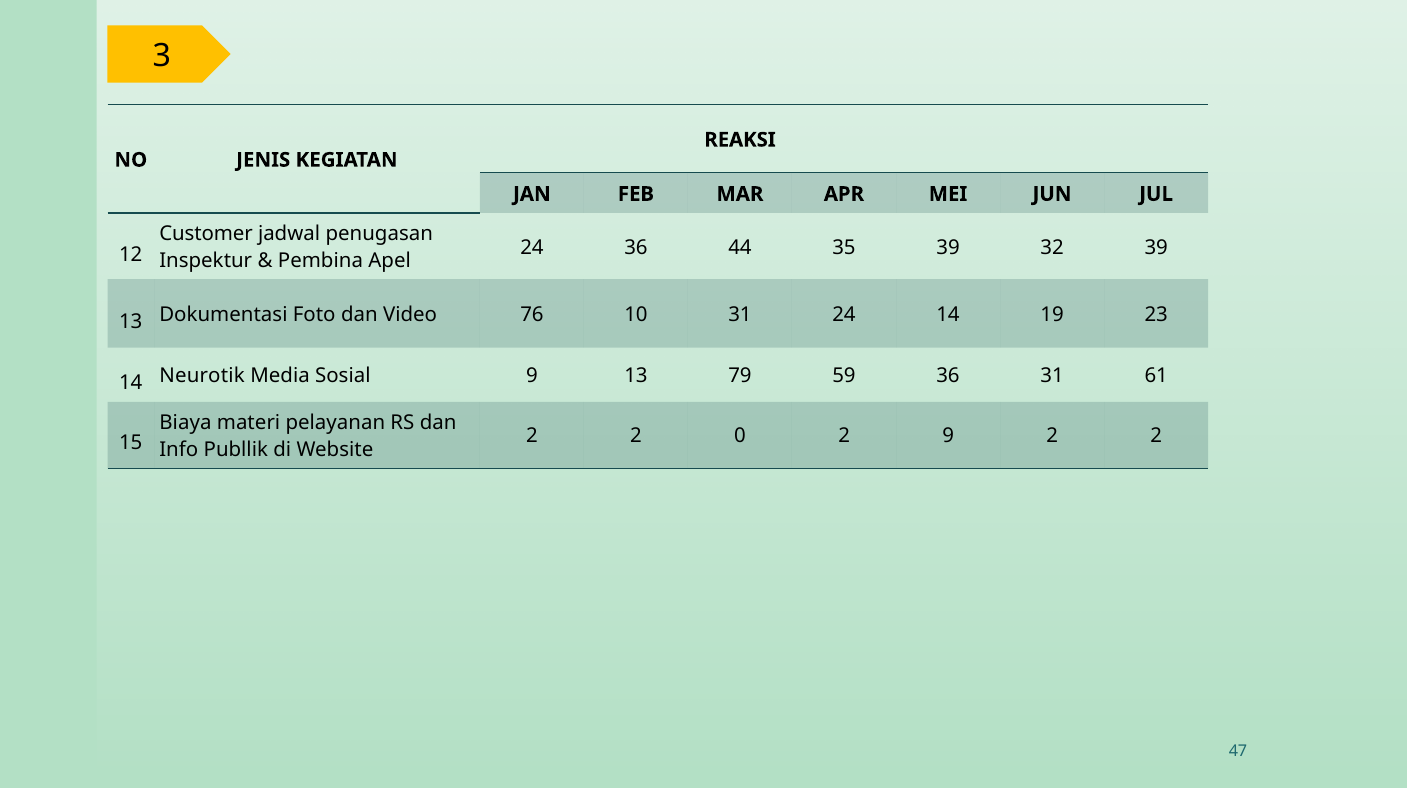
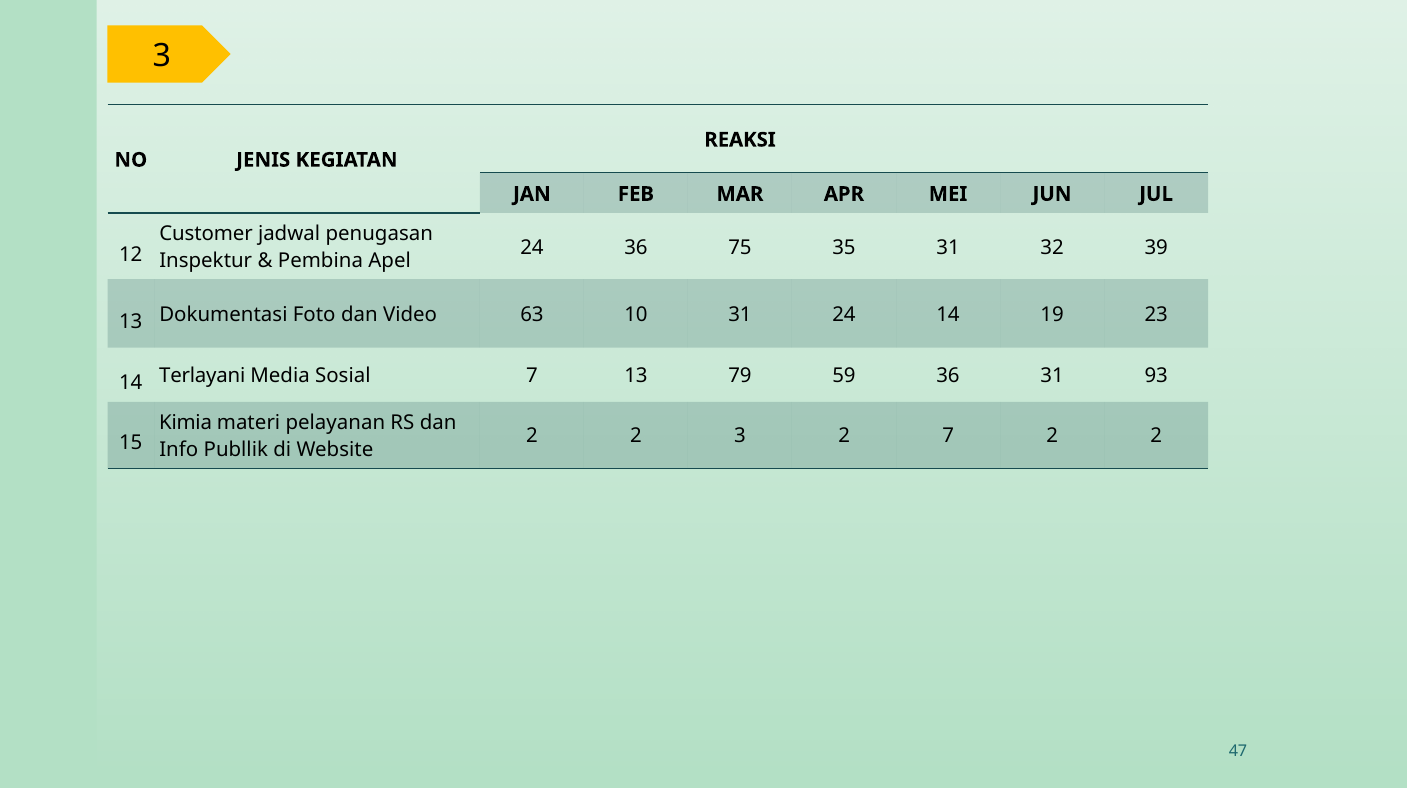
44: 44 -> 75 (740, 247)
35 39: 39 -> 31 (948, 247)
76: 76 -> 63 (532, 315)
Neurotik: Neurotik -> Terlayani (202, 376)
Sosial 9: 9 -> 7 (532, 376)
61: 61 -> 93 (1156, 376)
Biaya: Biaya -> Kimia (186, 422)
0: 0 -> 3 (740, 436)
2 9: 9 -> 7 (948, 436)
